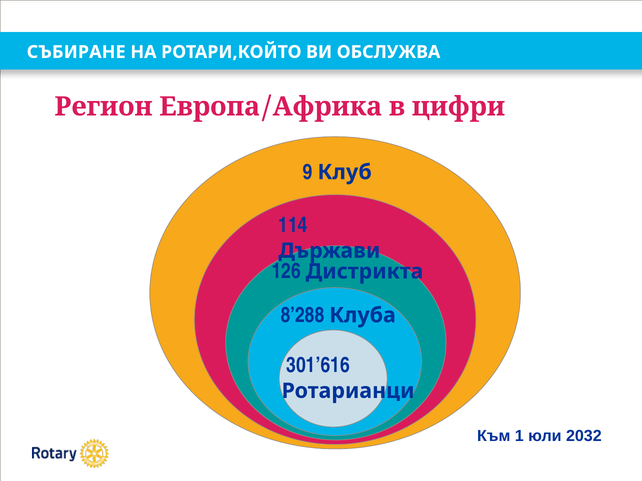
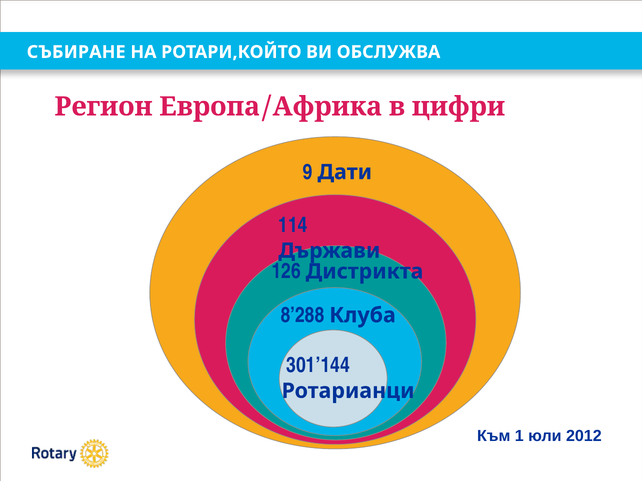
Клуб: Клуб -> Дати (345, 172)
301’616: 301’616 -> 301’144 (318, 366)
2032: 2032 -> 2012 (584, 437)
